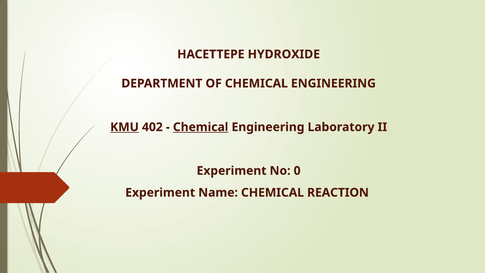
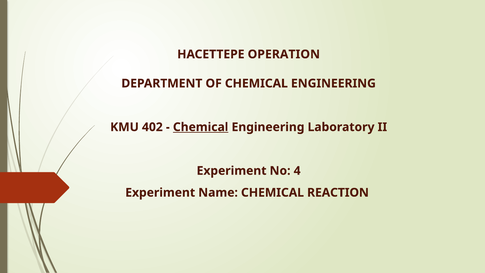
HYDROXIDE: HYDROXIDE -> OPERATION (284, 54)
KMU underline: present -> none (125, 127)
0: 0 -> 4 (297, 171)
